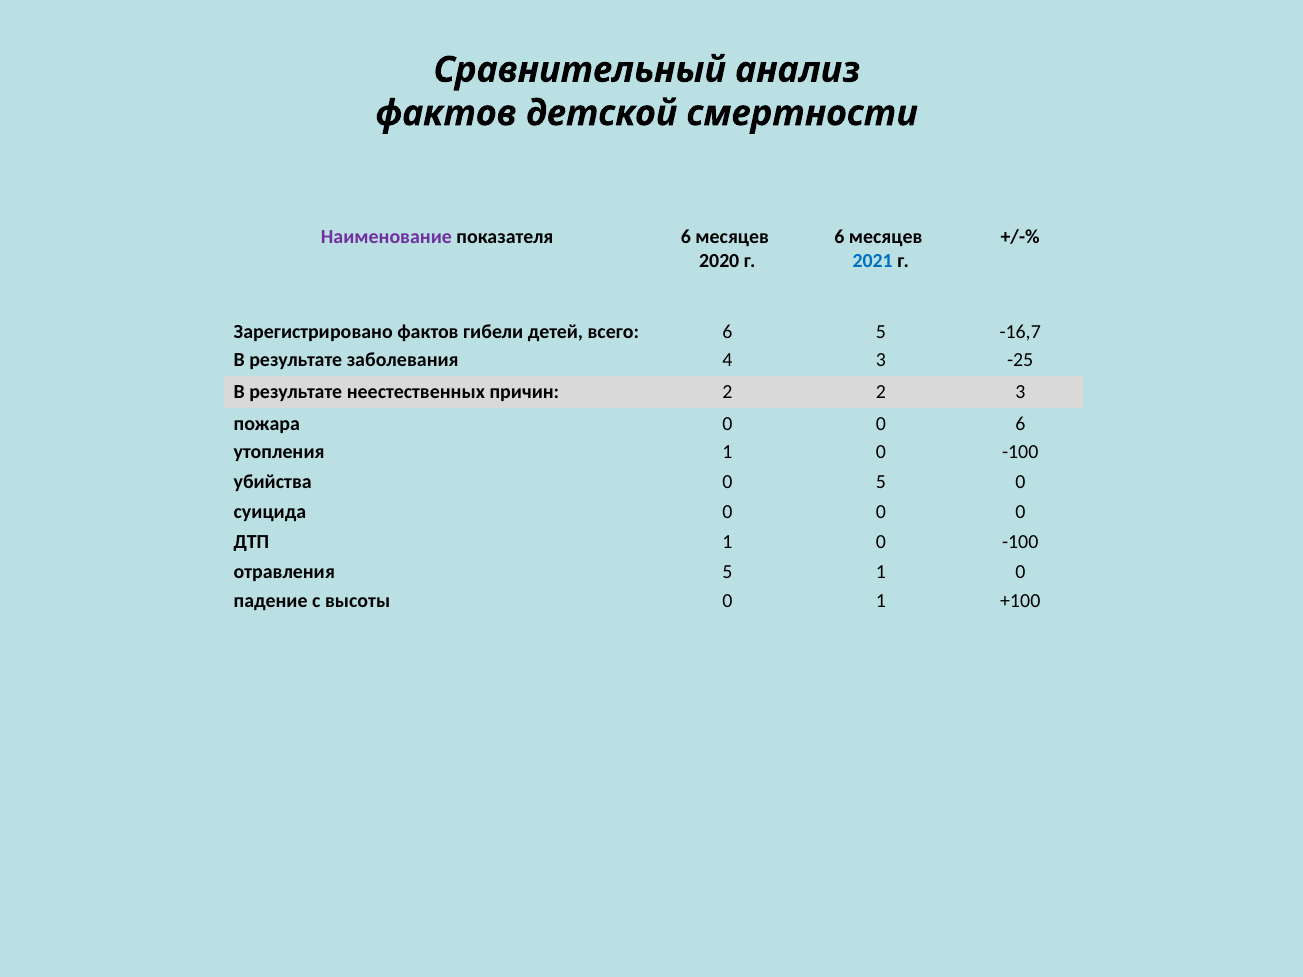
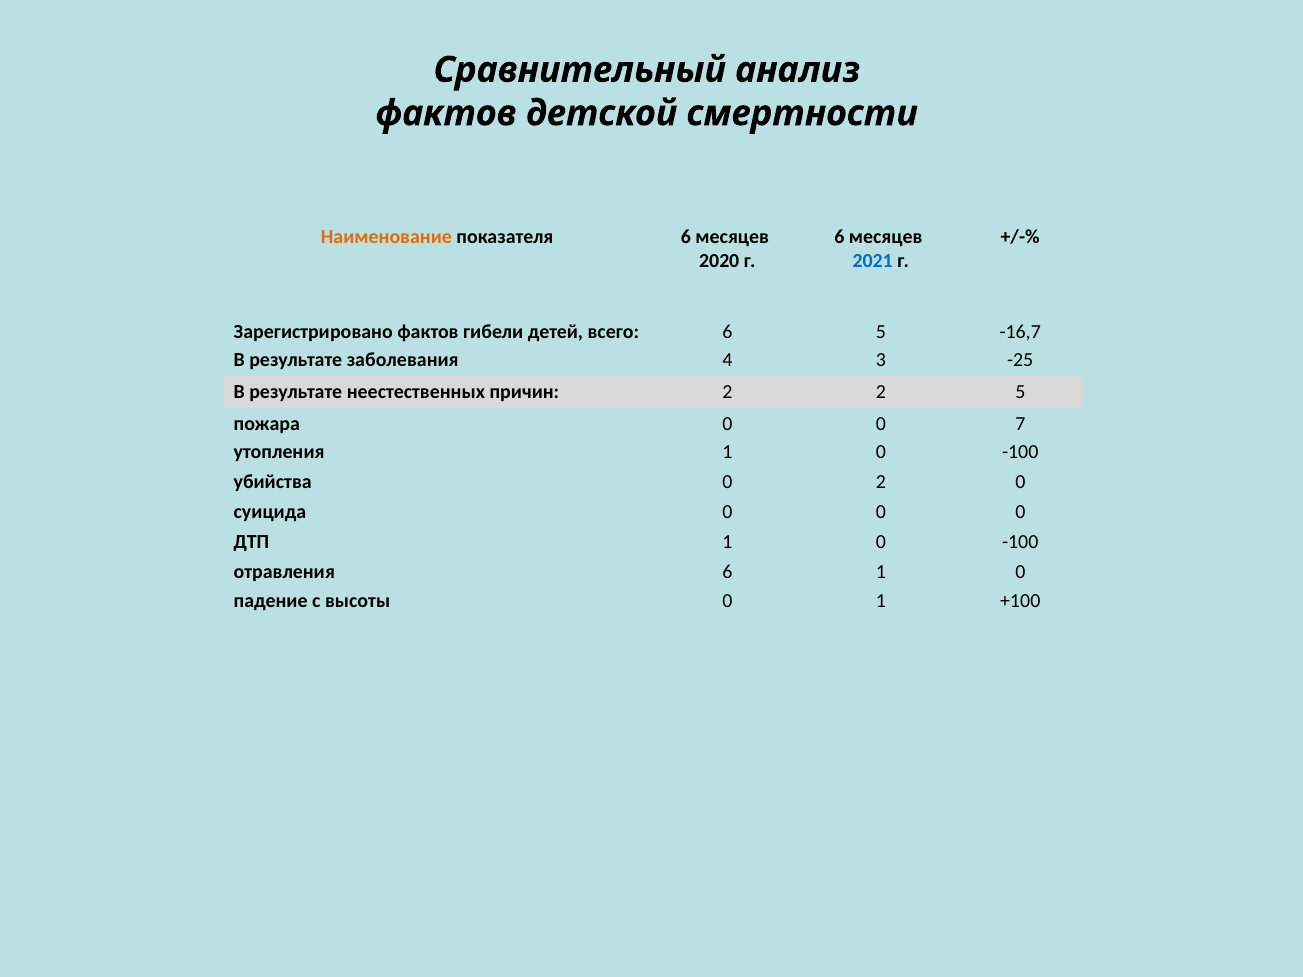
Наименование colour: purple -> orange (386, 237)
2 3: 3 -> 5 (1020, 392)
0 6: 6 -> 7 (1020, 424)
0 5: 5 -> 2 (881, 482)
отравления 5: 5 -> 6 (727, 572)
